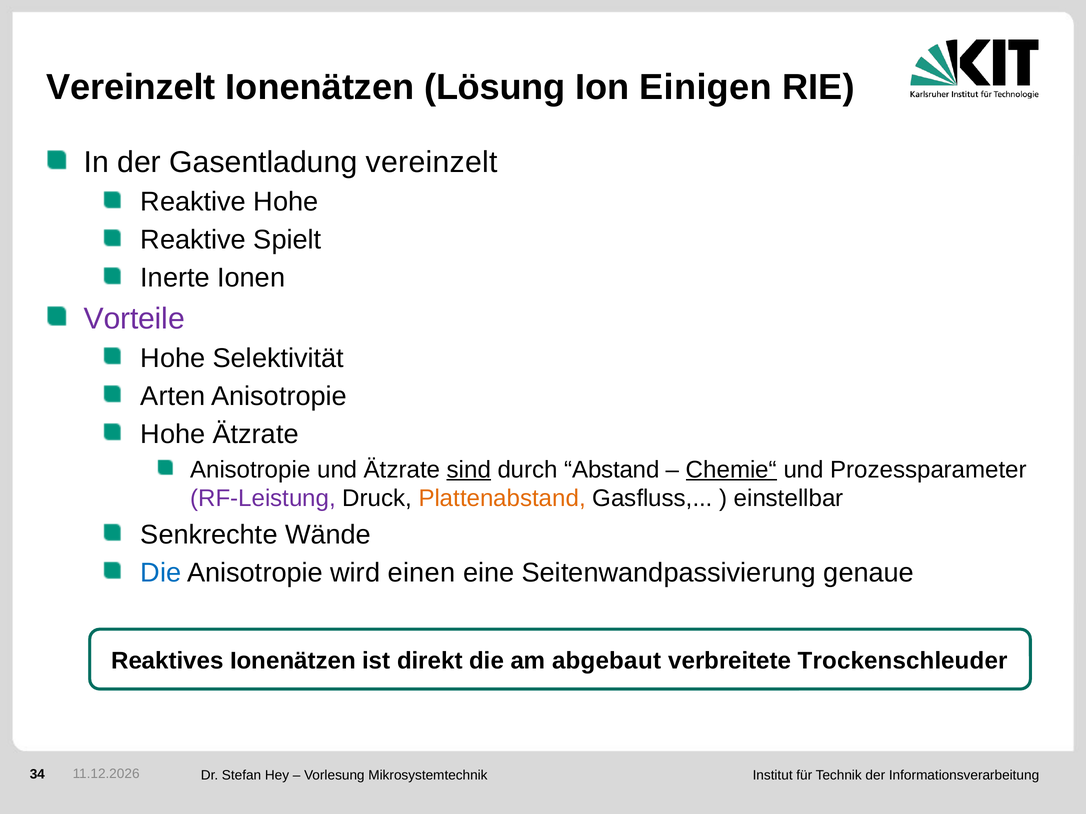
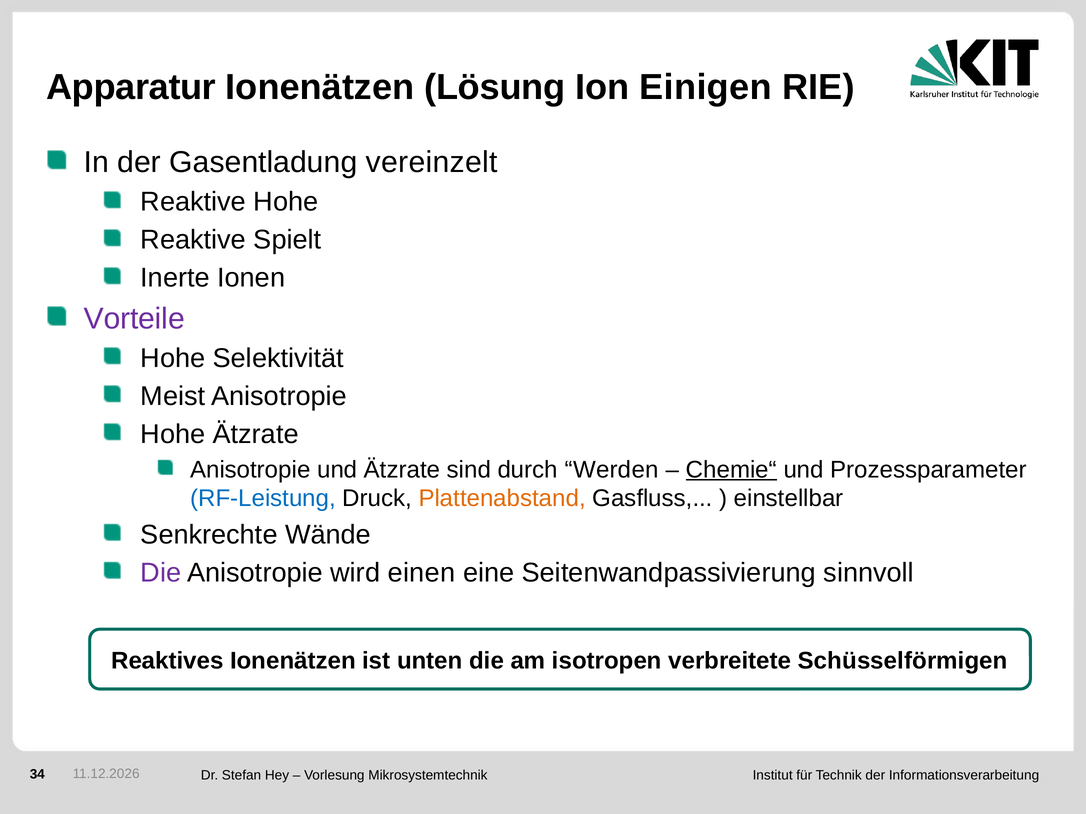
Vereinzelt: Vereinzelt -> Apparatur (131, 87)
Arten: Arten -> Meist (173, 396)
sind underline: present -> none (469, 470)
Abstand: Abstand -> Werden (612, 470)
RF-Leistung colour: purple -> blue (263, 499)
Die colour: blue -> purple (161, 573)
genaue: genaue -> sinnvoll (869, 573)
direkt: direkt -> unten (430, 661)
abgebaut: abgebaut -> isotropen (607, 661)
Trockenschleuder: Trockenschleuder -> Schüsselförmigen (903, 661)
